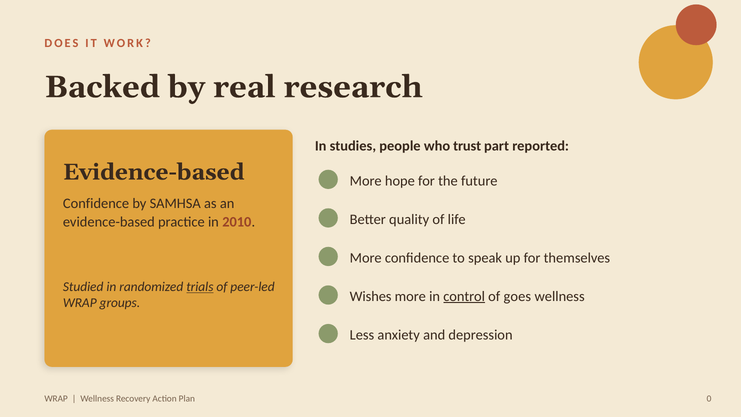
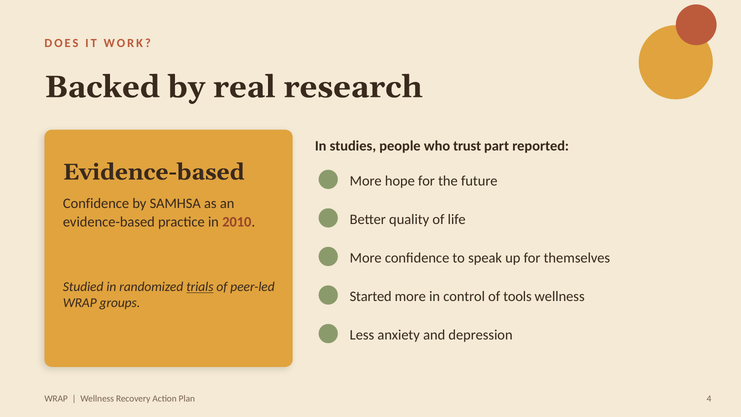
Wishes: Wishes -> Started (371, 296)
control underline: present -> none (464, 296)
goes: goes -> tools (517, 296)
0: 0 -> 4 (709, 399)
